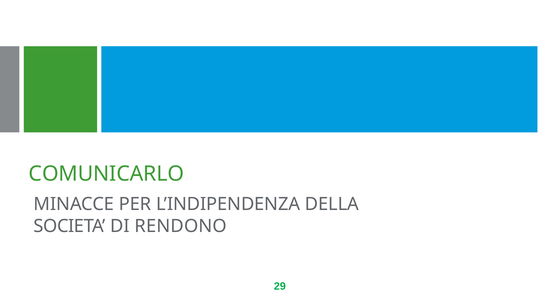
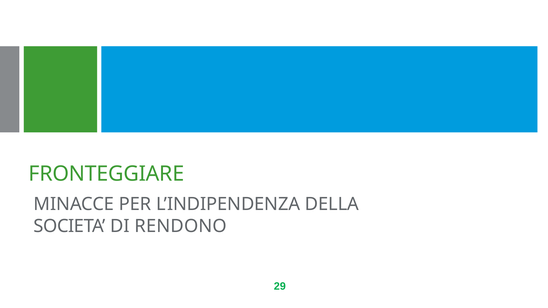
COMUNICARLO: COMUNICARLO -> FRONTEGGIARE (106, 174)
